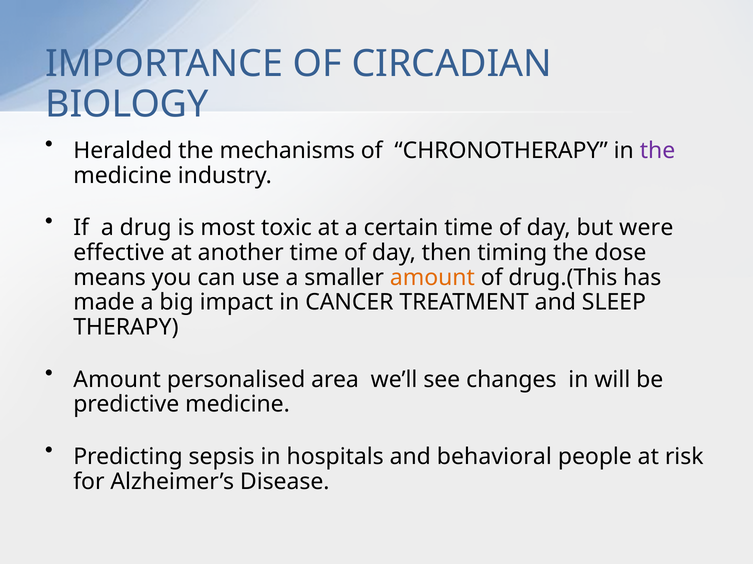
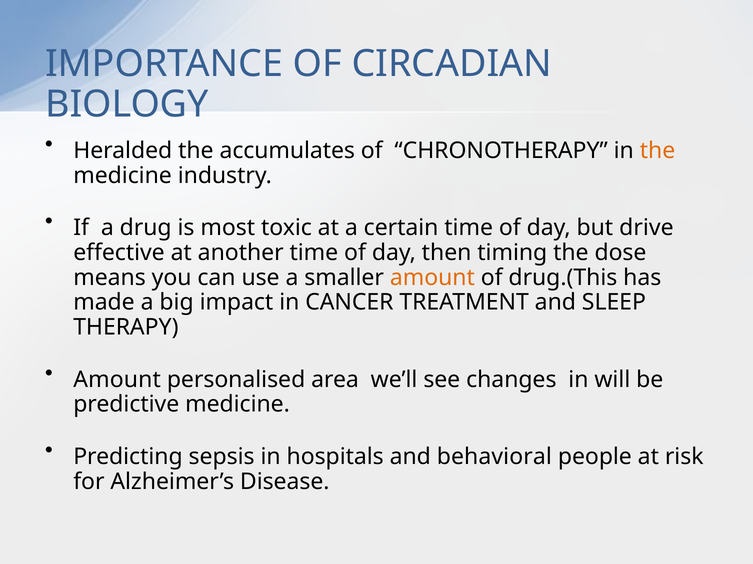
mechanisms: mechanisms -> accumulates (287, 151)
the colour: purple -> orange (658, 151)
were: were -> drive (646, 228)
